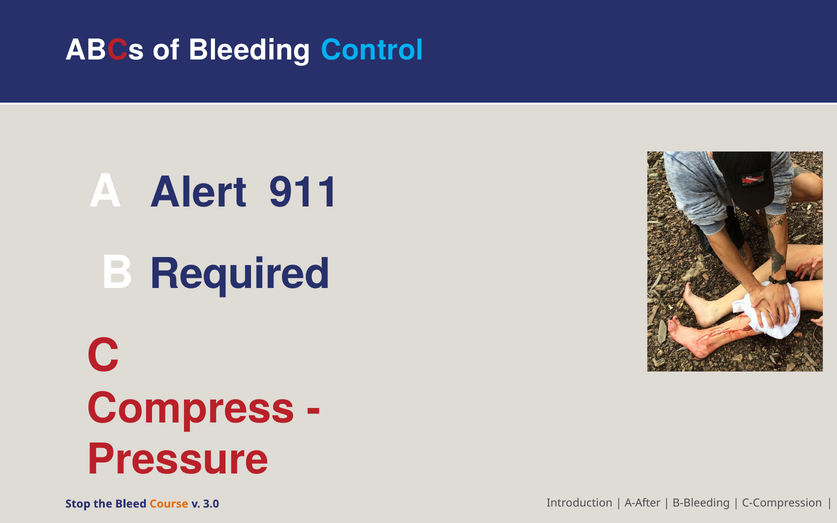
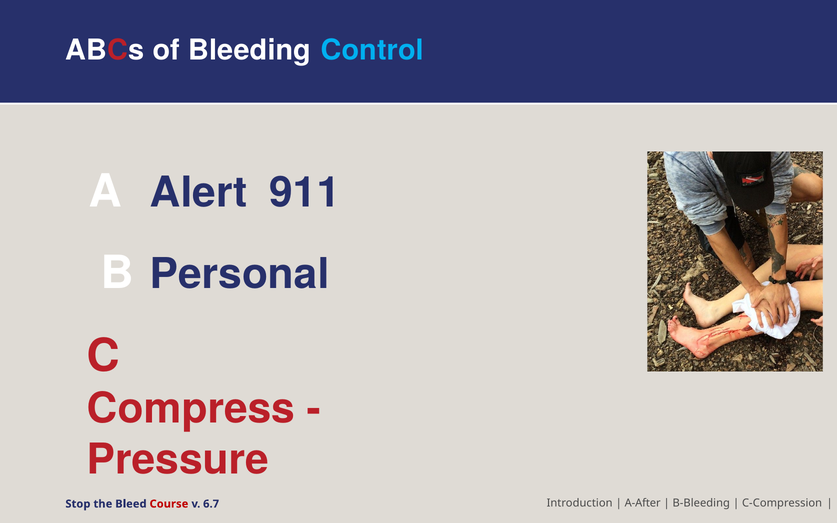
Required: Required -> Personal (240, 274)
Course colour: orange -> red (169, 504)
3.0: 3.0 -> 6.7 (211, 504)
